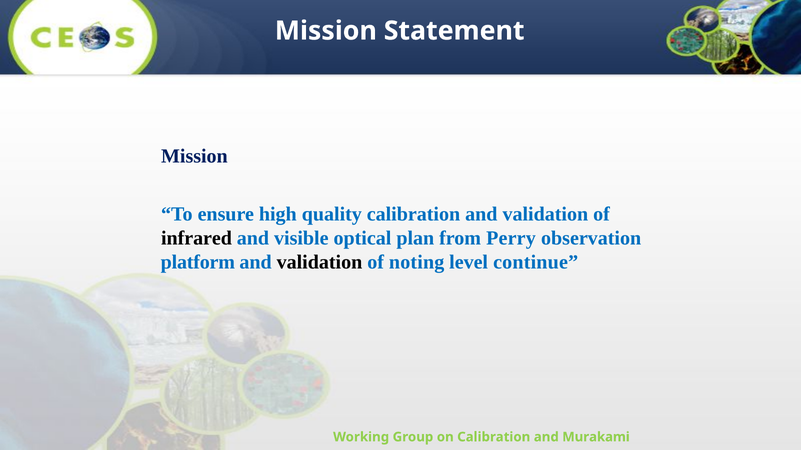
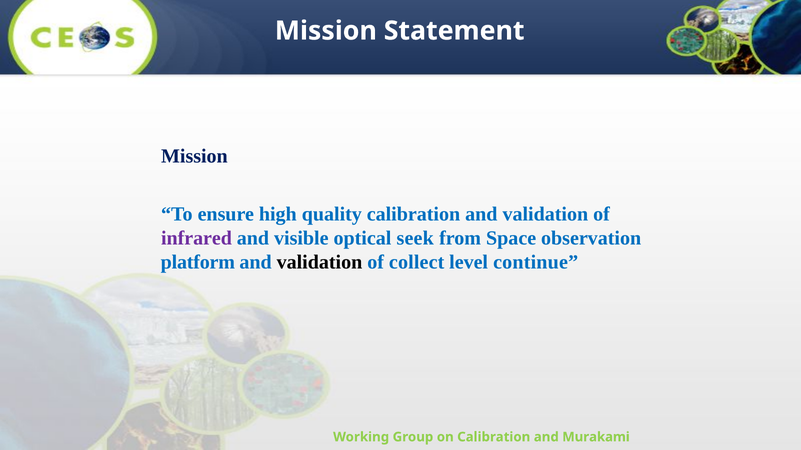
infrared colour: black -> purple (196, 239)
plan: plan -> seek (415, 239)
Perry: Perry -> Space (511, 239)
noting: noting -> collect (417, 263)
